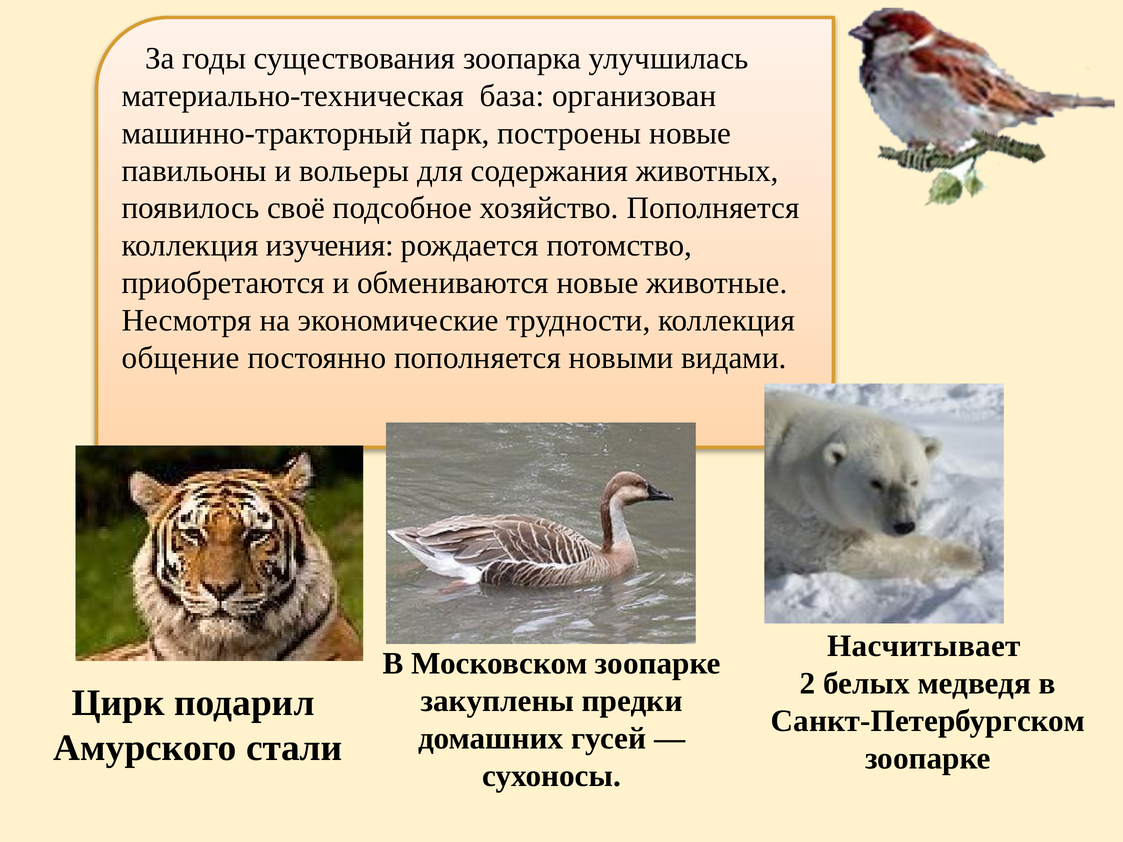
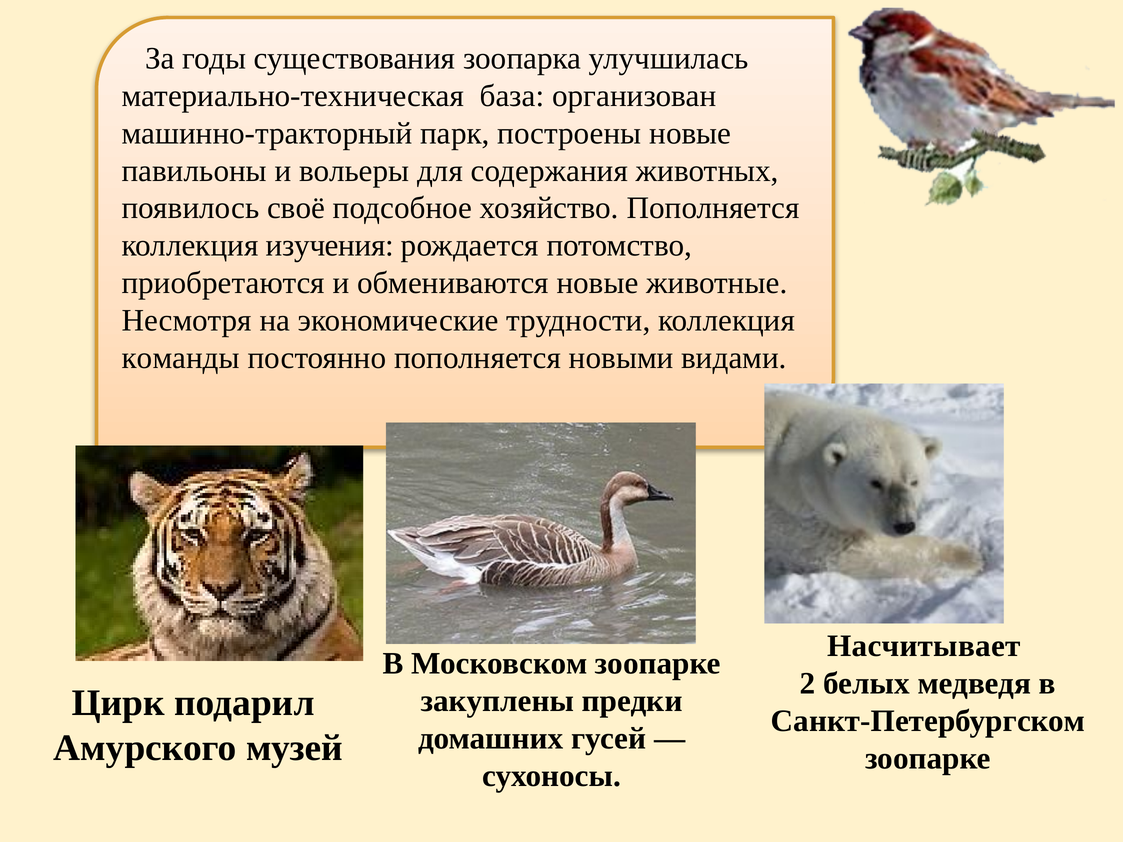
общение: общение -> команды (181, 358)
стали: стали -> музей (294, 748)
